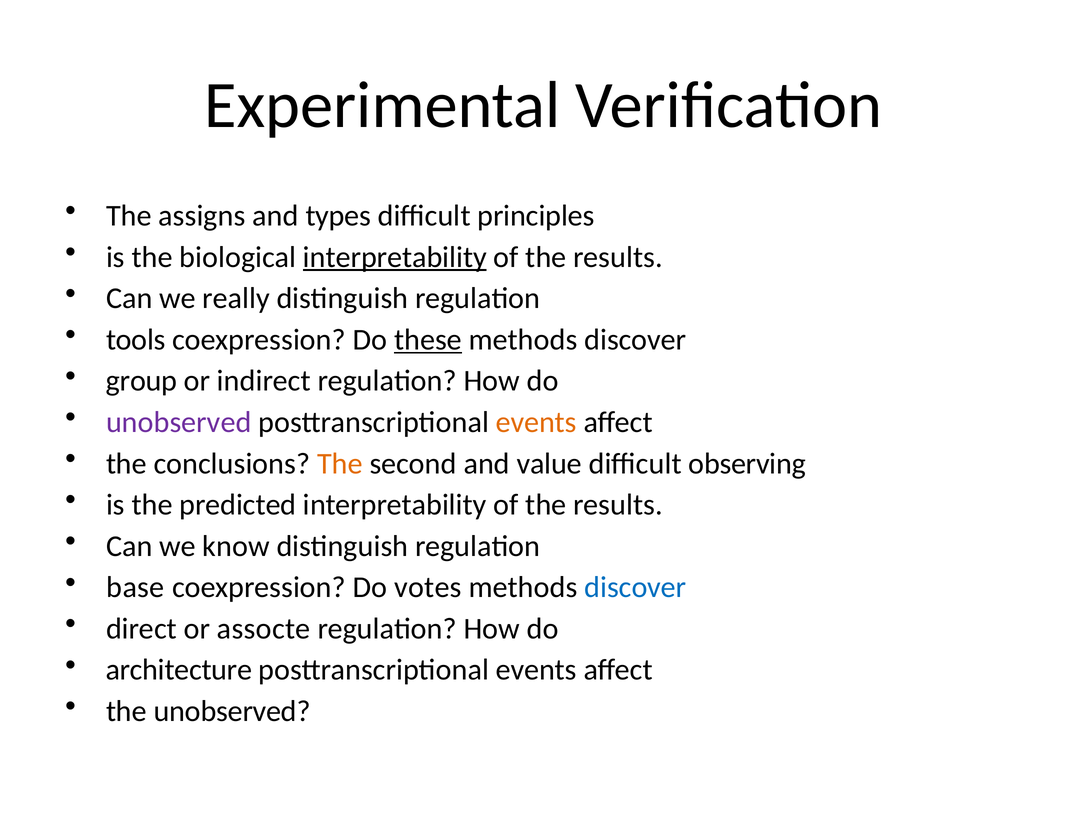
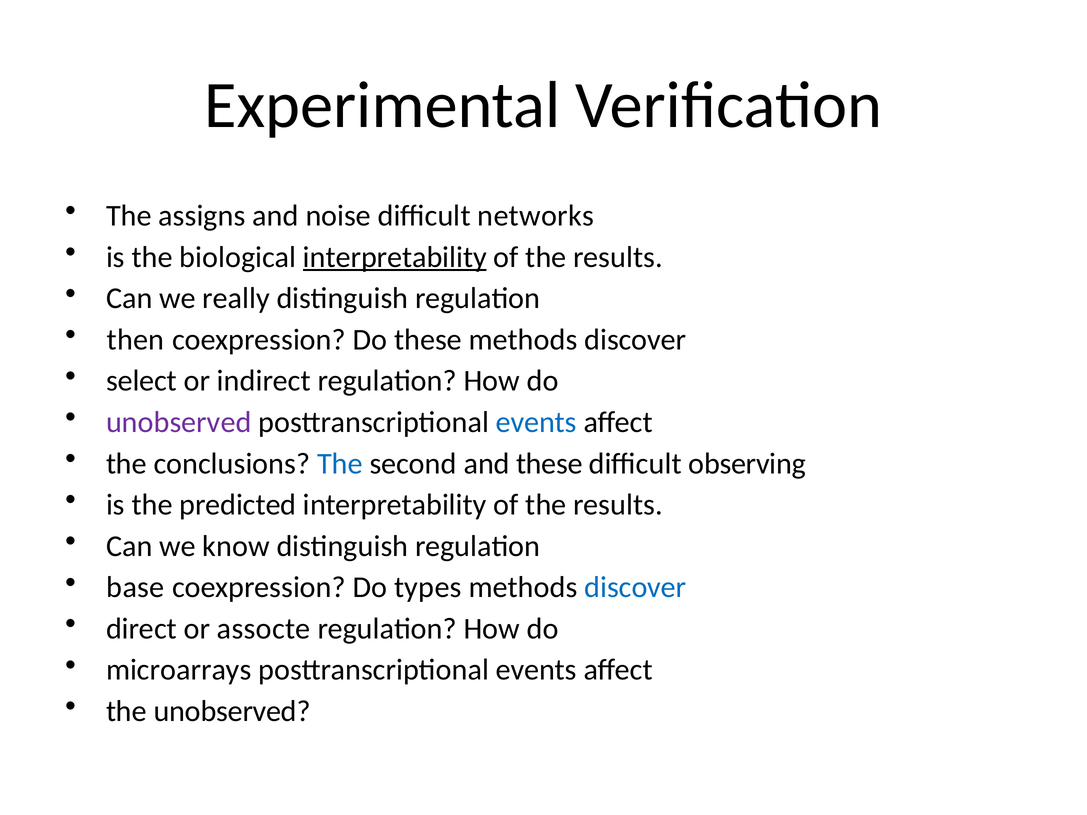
types: types -> noise (338, 216)
principles: principles -> networks (536, 216)
tools: tools -> then (135, 340)
these underline: present -> none (428, 340)
group: group -> select (141, 381)
events colour: orange -> blue (536, 422)
The colour: orange -> blue (340, 464)
and value: value -> these (549, 464)
votes: votes -> types (428, 588)
architecture: architecture -> microarrays (179, 670)
